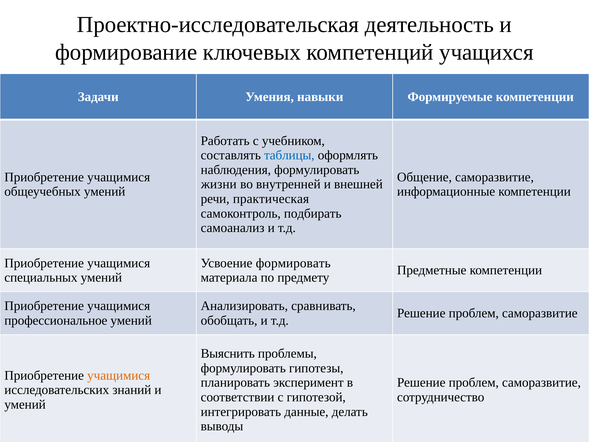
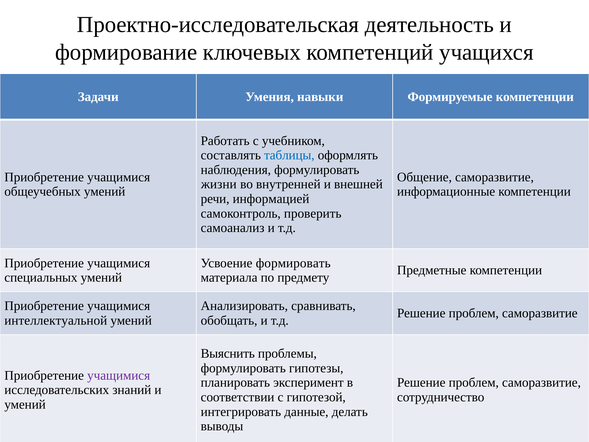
практическая: практическая -> информацией (271, 199)
подбирать: подбирать -> проверить (313, 213)
профессиональное: профессиональное -> интеллектуальной (56, 320)
учащимися colour: orange -> purple (119, 375)
